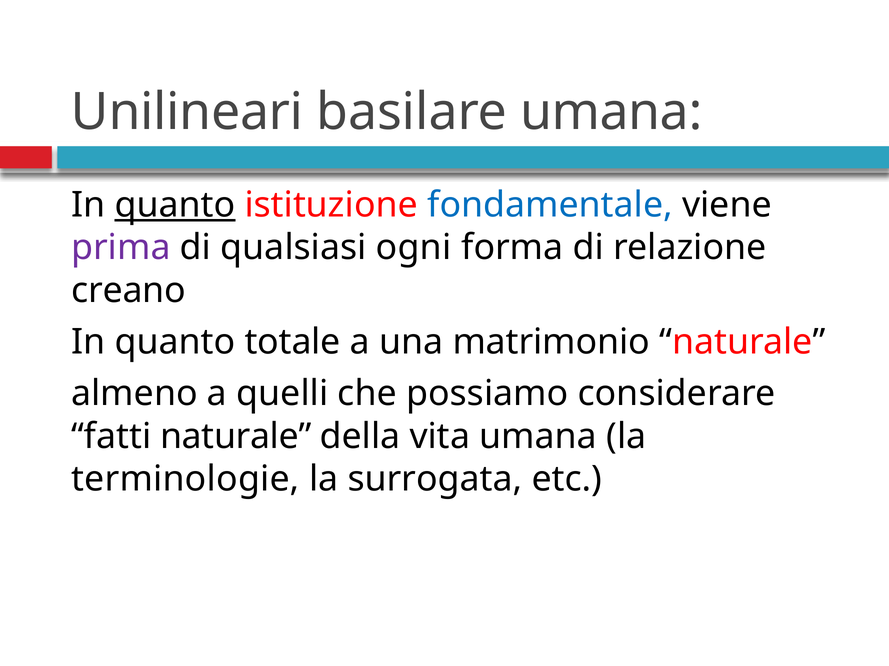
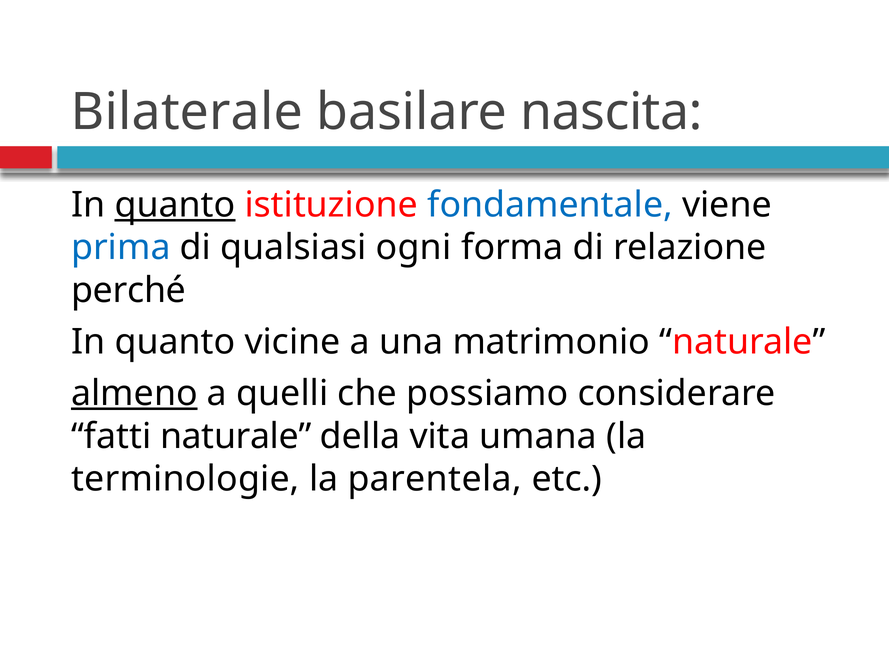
Unilineari: Unilineari -> Bilaterale (187, 112)
basilare umana: umana -> nascita (611, 112)
prima colour: purple -> blue (121, 248)
creano: creano -> perché (129, 291)
totale: totale -> vicine (293, 342)
almeno underline: none -> present (134, 394)
surrogata: surrogata -> parentela (435, 480)
